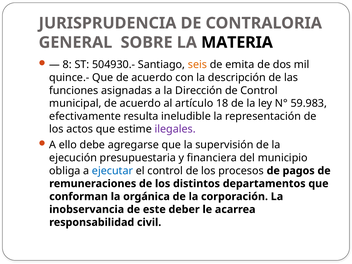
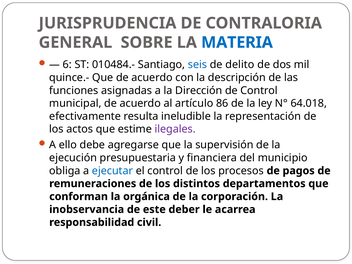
MATERIA colour: black -> blue (237, 42)
8: 8 -> 6 (67, 65)
504930.-: 504930.- -> 010484.- (114, 65)
seis colour: orange -> blue (197, 65)
emita: emita -> delito (240, 65)
18: 18 -> 86 (222, 103)
59.983: 59.983 -> 64.018 (309, 103)
